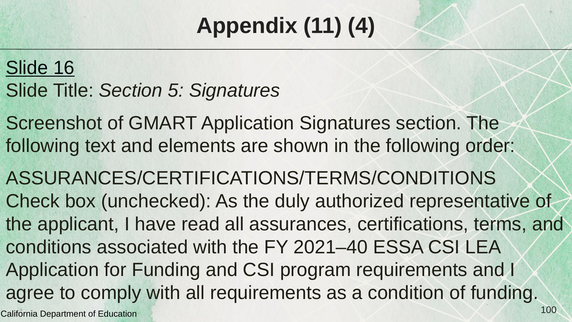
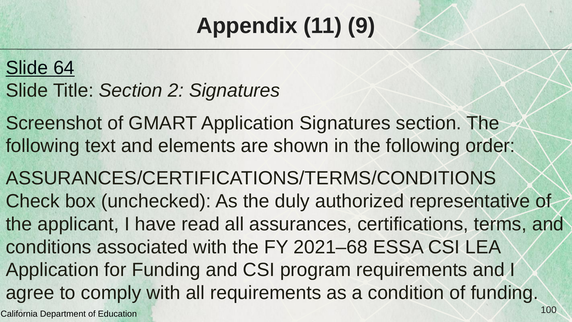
4: 4 -> 9 (362, 26)
16: 16 -> 64 (64, 68)
5: 5 -> 2 (176, 91)
2021–40: 2021–40 -> 2021–68 (331, 247)
